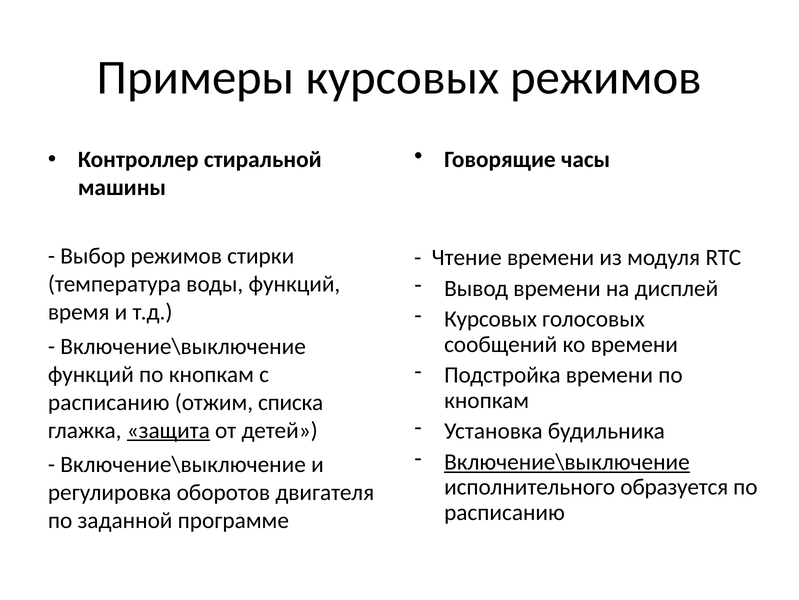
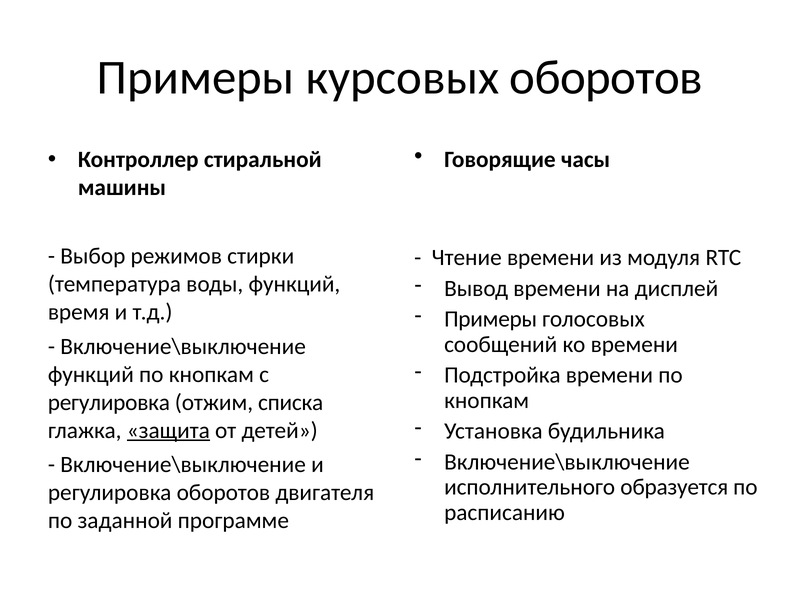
курсовых режимов: режимов -> оборотов (606, 77)
Курсовых: Курсовых -> Примеры (491, 319)
расписанию: расписанию -> регулировка (109, 402)
Включение\выключение underline: present -> none (567, 461)
